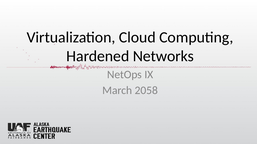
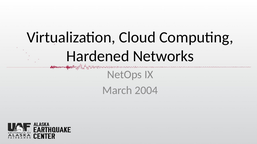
2058: 2058 -> 2004 (146, 91)
